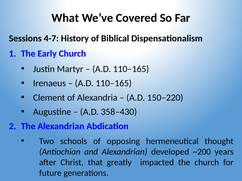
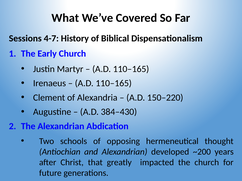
358–430: 358–430 -> 384–430 (119, 112)
